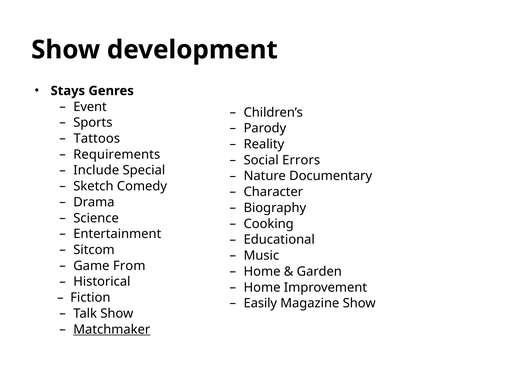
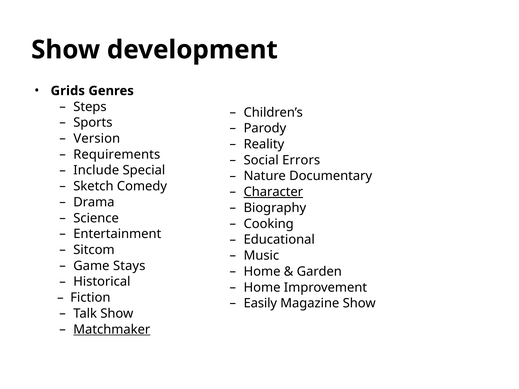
Stays: Stays -> Grids (68, 91)
Event: Event -> Steps (90, 107)
Tattoos: Tattoos -> Version (97, 139)
Character underline: none -> present (273, 192)
From: From -> Stays (129, 266)
